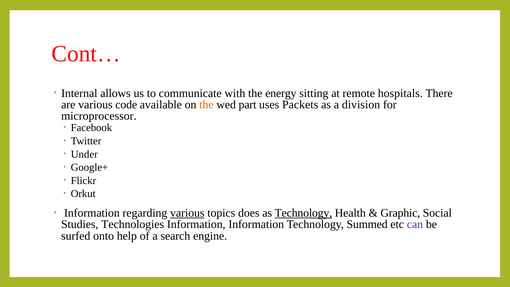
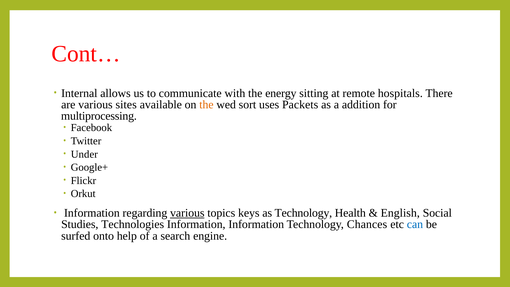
code: code -> sites (126, 105)
part: part -> sort (247, 105)
division: division -> addition (361, 105)
microprocessor: microprocessor -> multiprocessing (99, 116)
does: does -> keys (249, 213)
Technology underline: present -> none (303, 213)
Graphic: Graphic -> English (400, 213)
Summed: Summed -> Chances (367, 224)
can colour: purple -> blue (415, 224)
